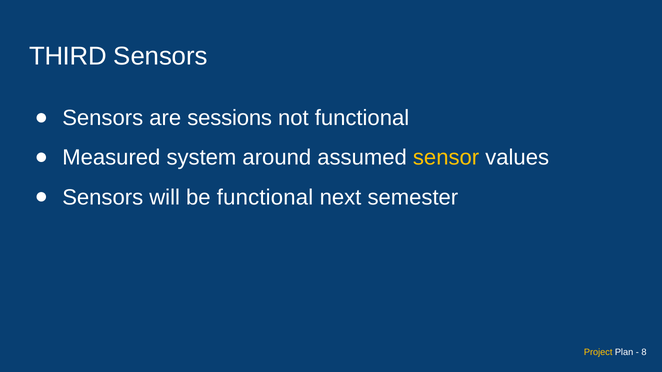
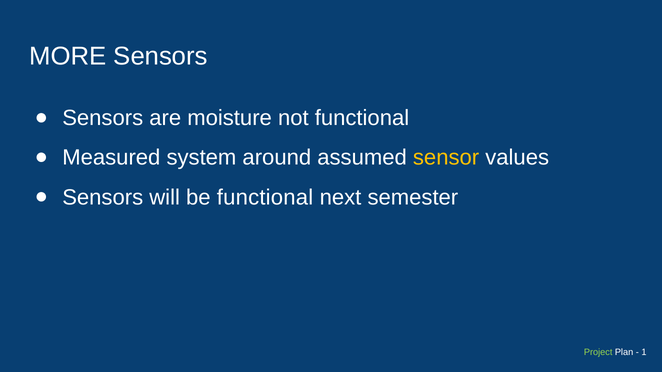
THIRD: THIRD -> MORE (68, 56)
sessions: sessions -> moisture (230, 118)
Project colour: yellow -> light green (598, 352)
8: 8 -> 1 (644, 352)
